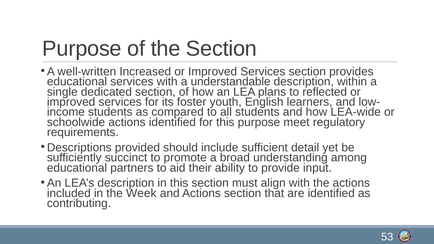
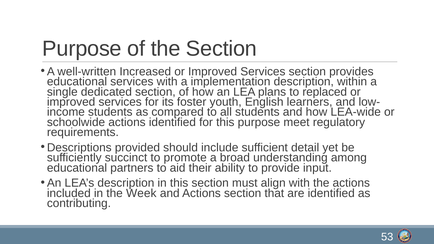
understandable: understandable -> implementation (231, 82)
reflected: reflected -> replaced (325, 92)
